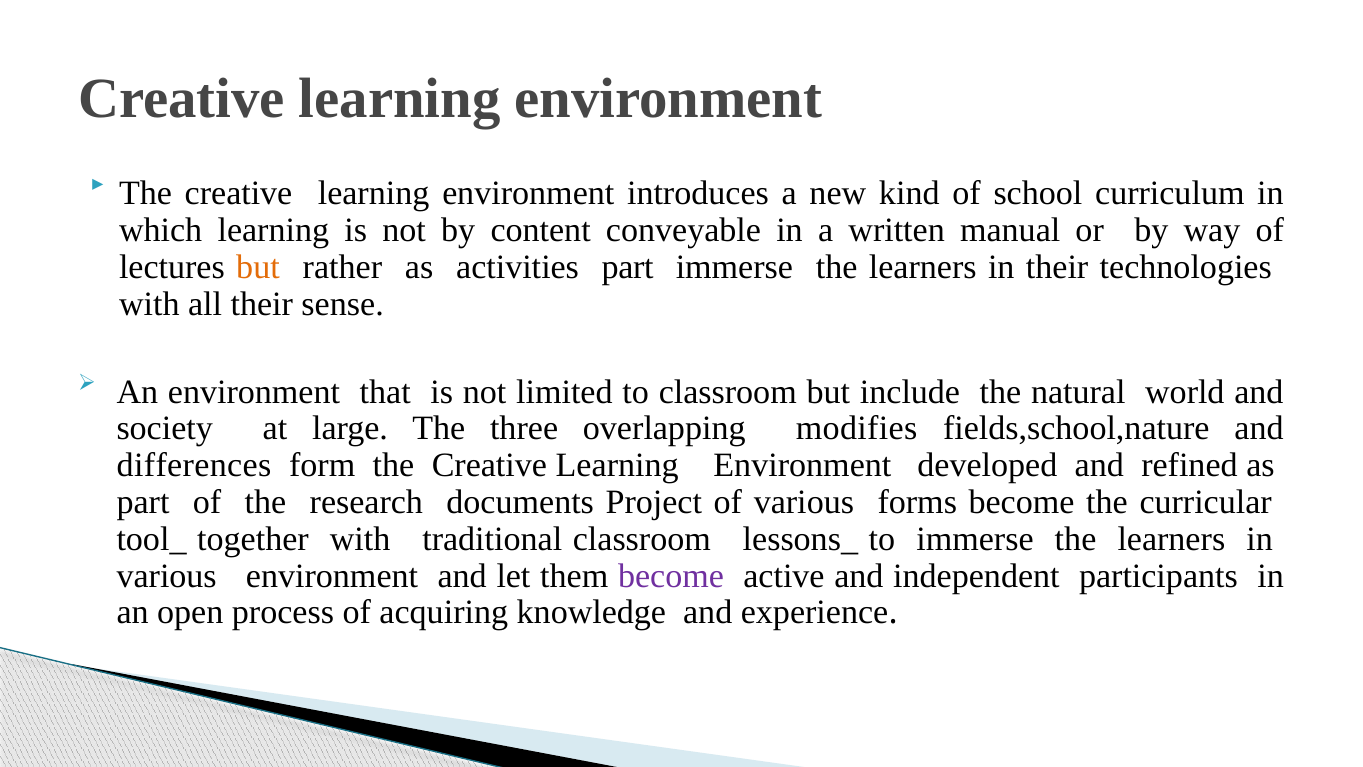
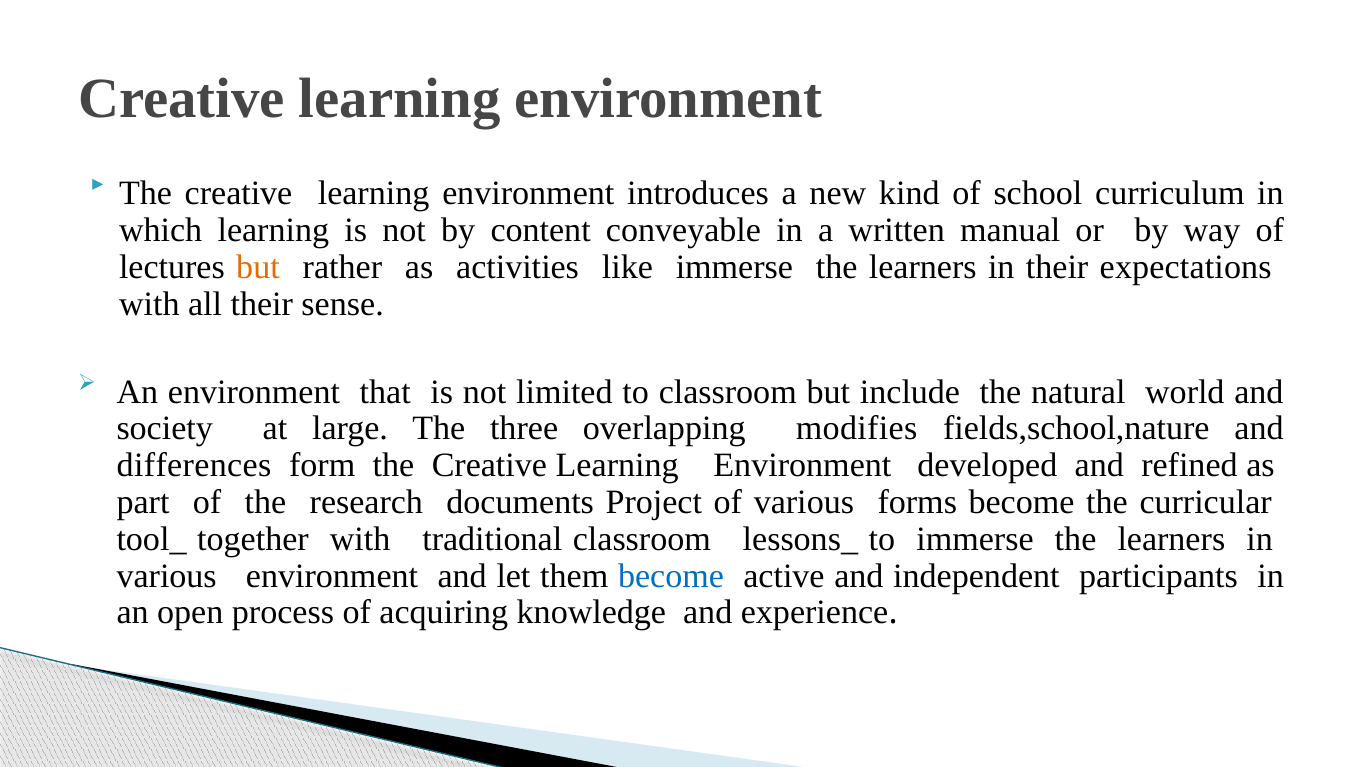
activities part: part -> like (627, 267)
technologies: technologies -> expectations (1186, 267)
become colour: purple -> blue (671, 576)
